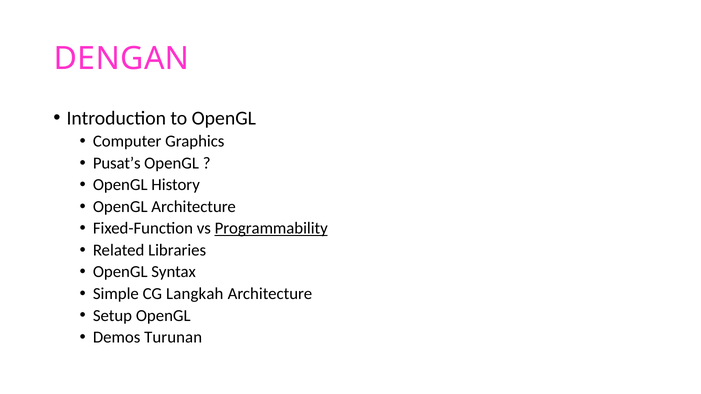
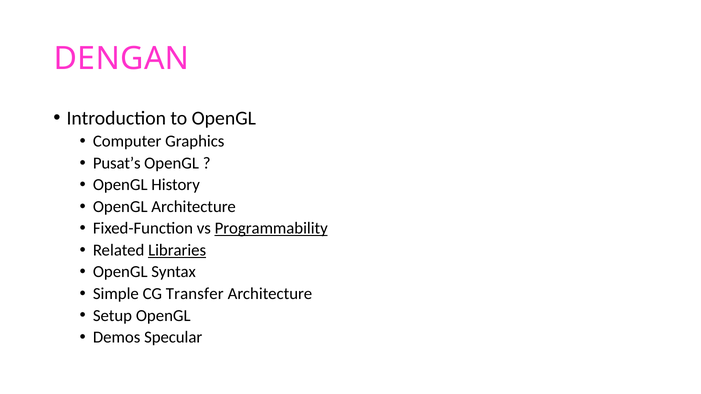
Libraries underline: none -> present (177, 250)
Langkah: Langkah -> Transfer (195, 294)
Turunan: Turunan -> Specular (173, 337)
